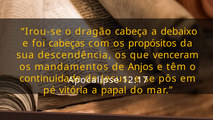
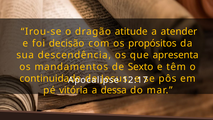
cabeça: cabeça -> atitude (131, 32)
debaixo: debaixo -> atender (179, 32)
cabeças: cabeças -> decisão (67, 43)
venceram: venceram -> apresenta (176, 55)
Anjos: Anjos -> Sexto (141, 67)
papal: papal -> dessa (114, 90)
